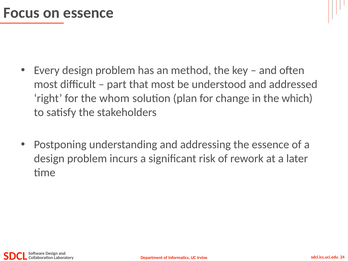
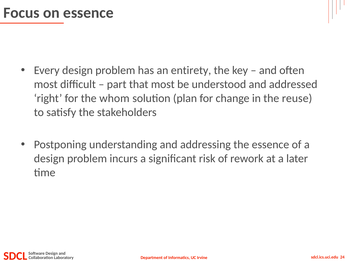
method: method -> entirety (191, 70)
which: which -> reuse (297, 98)
